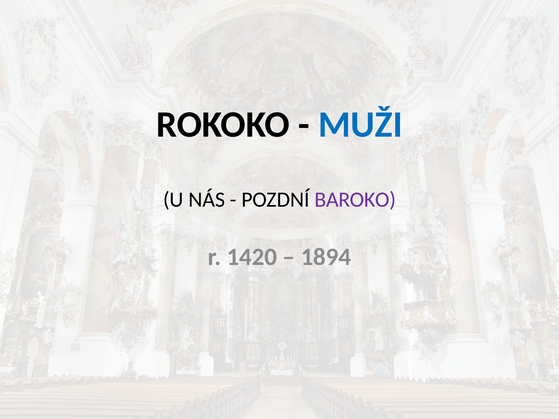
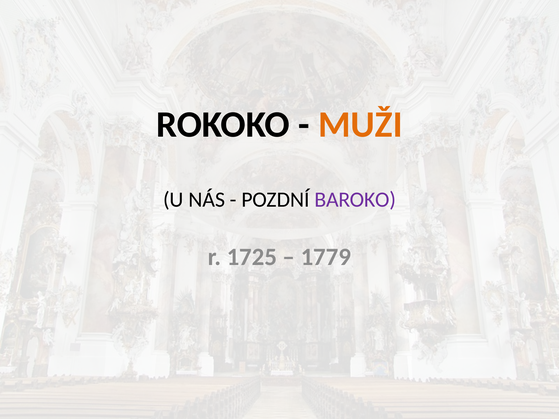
MUŽI colour: blue -> orange (360, 124)
1420: 1420 -> 1725 (252, 257)
1894: 1894 -> 1779 (326, 257)
